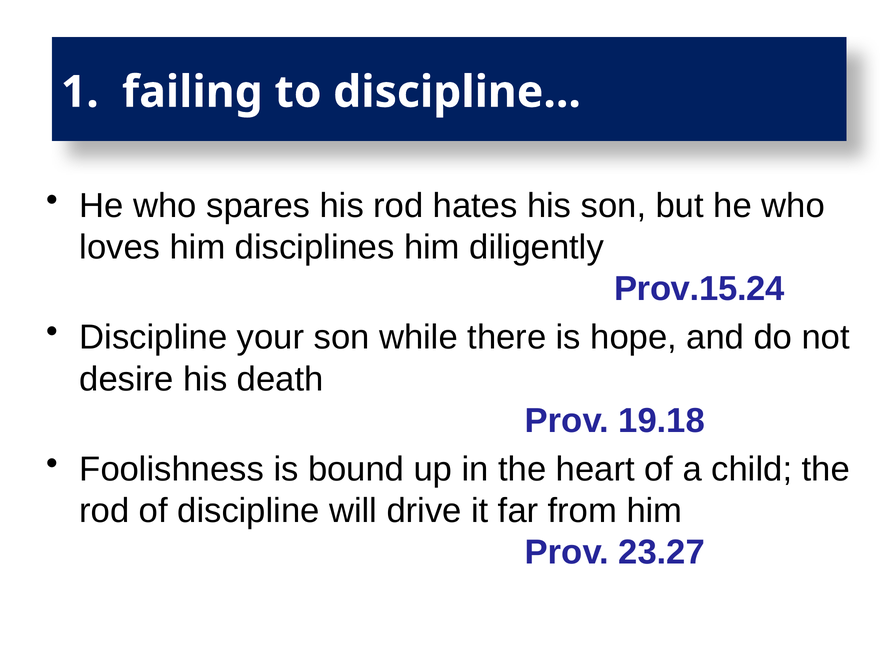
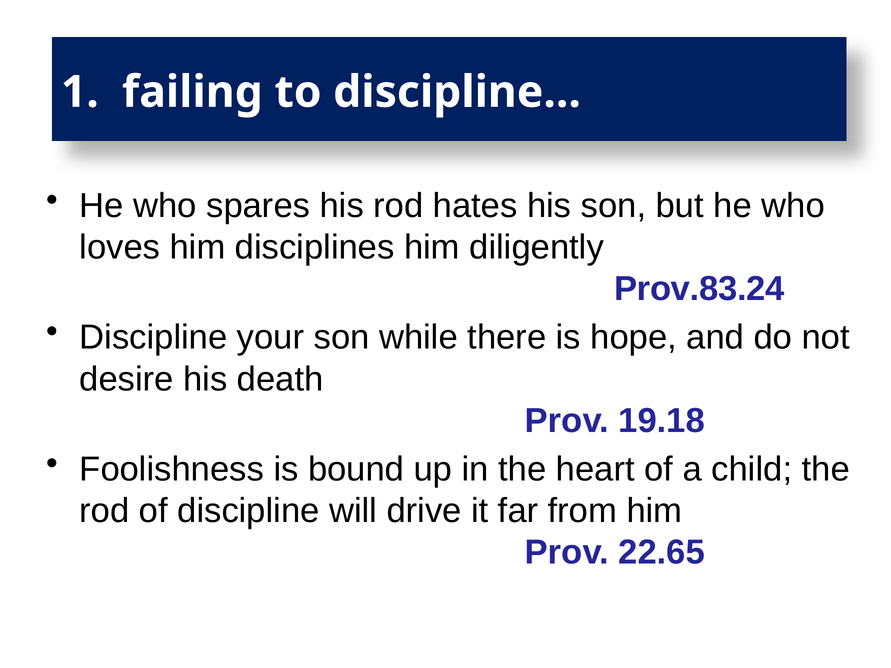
Prov.15.24: Prov.15.24 -> Prov.83.24 (699, 289)
23.27: 23.27 -> 22.65 (662, 553)
